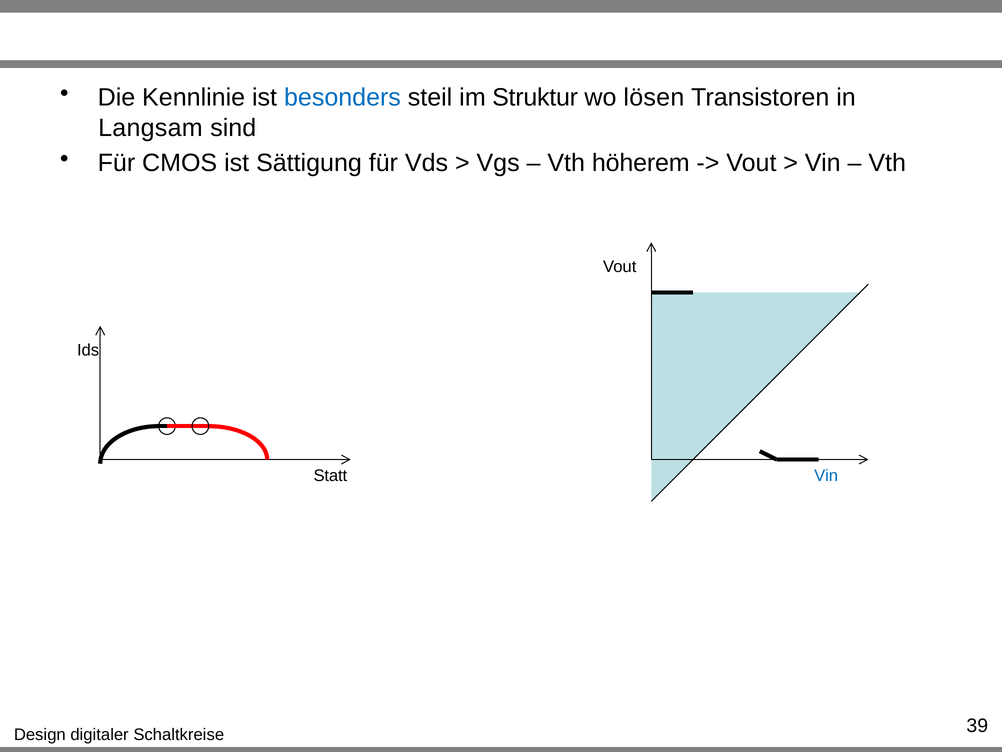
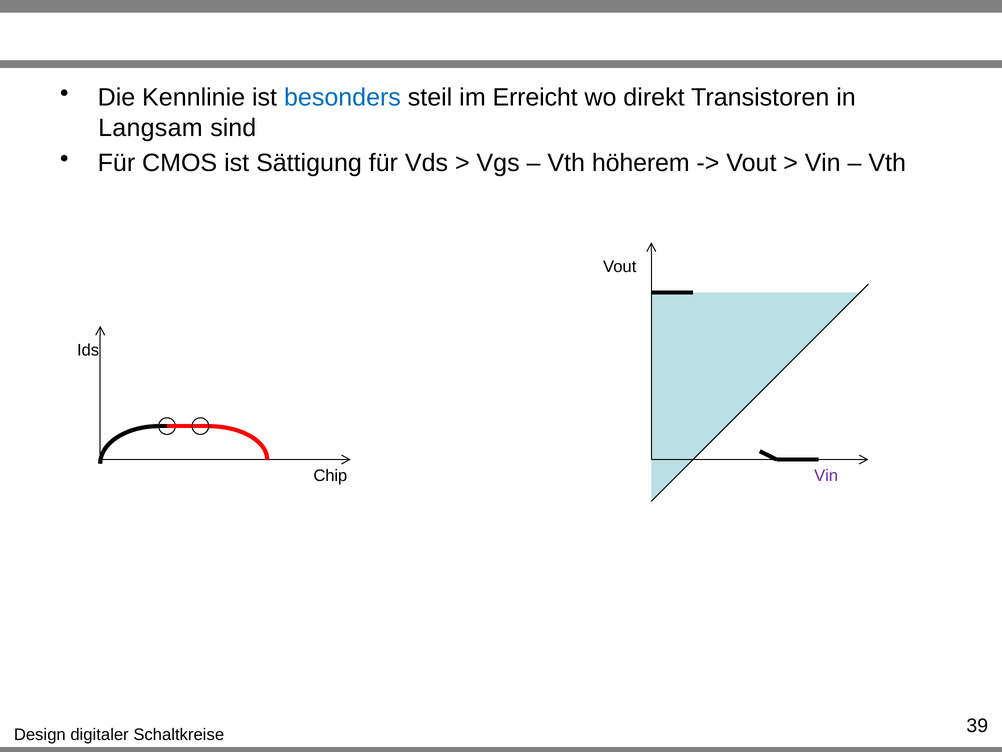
Struktur: Struktur -> Erreicht (535, 98)
lösen: lösen -> direkt (654, 98)
Statt: Statt -> Chip (330, 475)
Vin colour: blue -> purple (826, 475)
